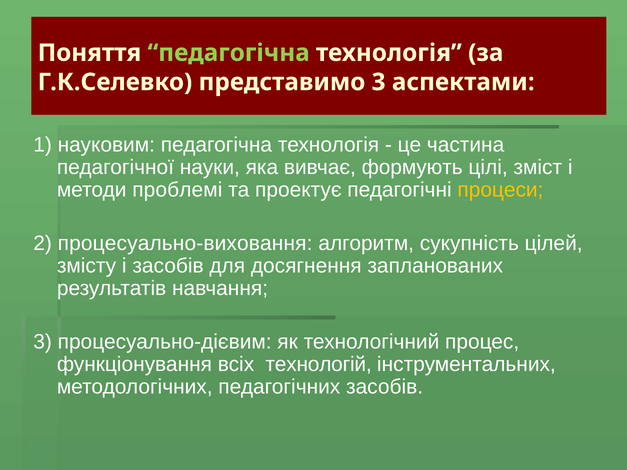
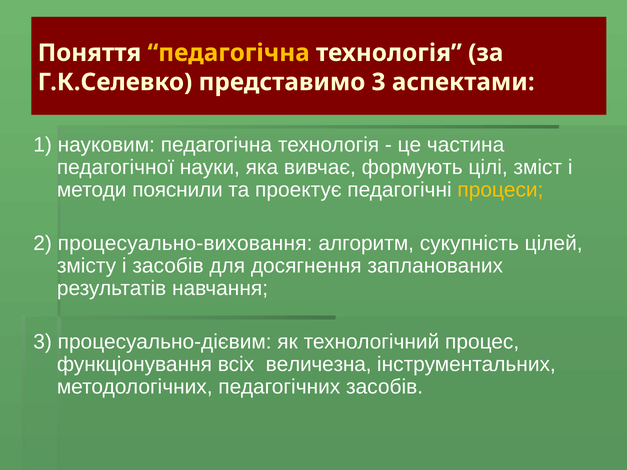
педагогічна colour: light green -> yellow (229, 53)
проблемі: проблемі -> пояснили (178, 190)
технологій: технологій -> величезна (319, 365)
